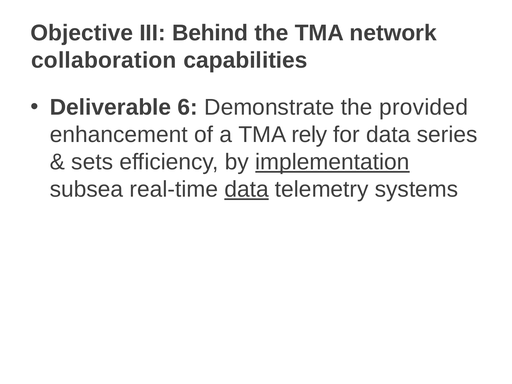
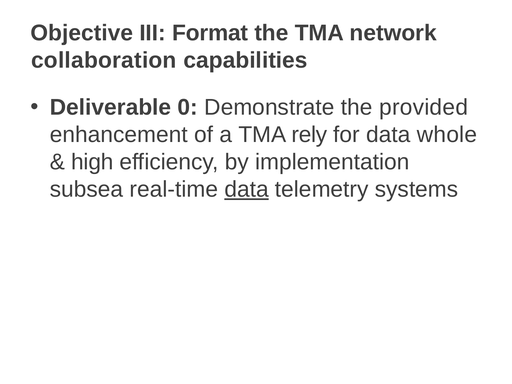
Behind: Behind -> Format (210, 33)
6: 6 -> 0 (188, 107)
series: series -> whole (447, 135)
sets: sets -> high (92, 162)
implementation underline: present -> none (332, 162)
